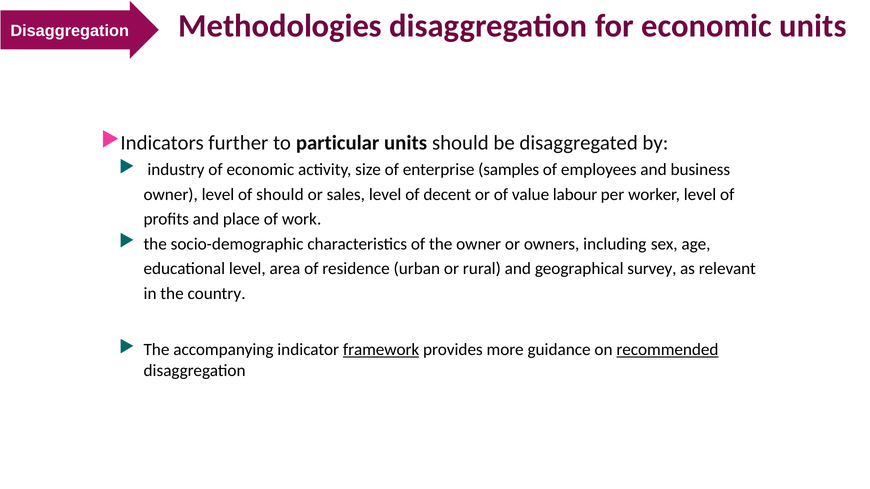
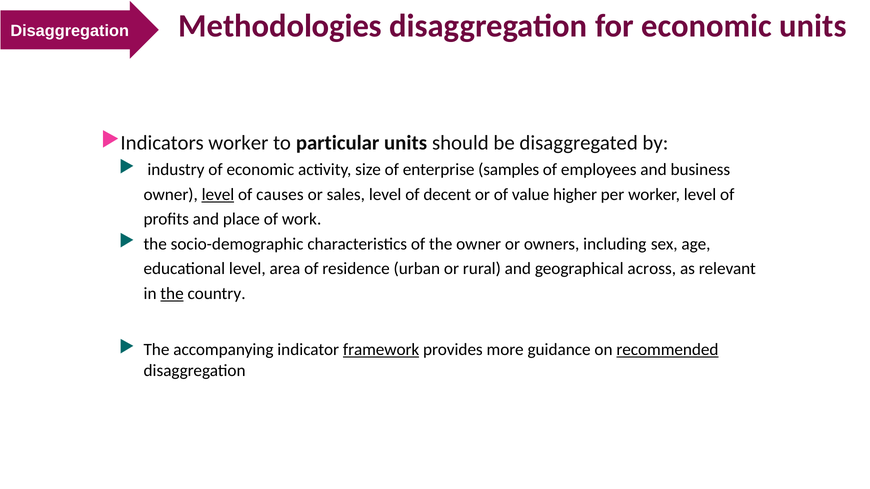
Indicators further: further -> worker (238, 143)
level underline: none -> present (218, 195)
of should: should -> causes (280, 195)
labour: labour -> higher (575, 195)
survey: survey -> across (652, 269)
the underline: none -> present (172, 294)
